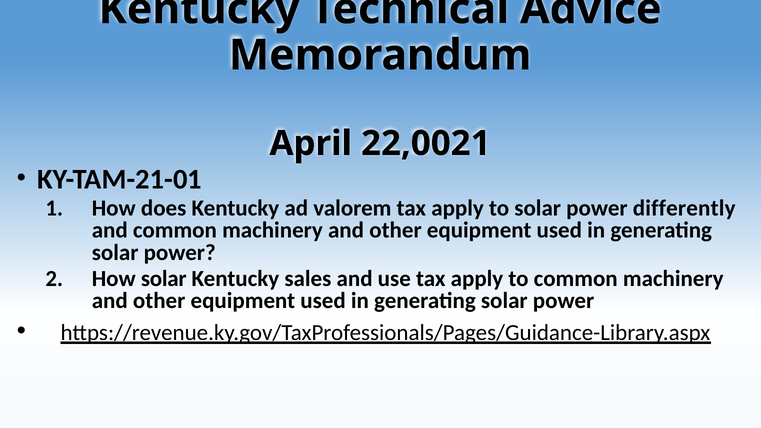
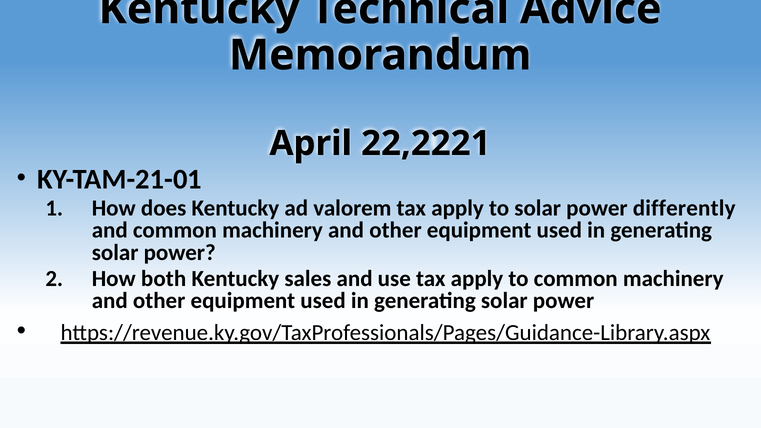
22,0021: 22,0021 -> 22,2221 (426, 143)
How solar: solar -> both (164, 279)
